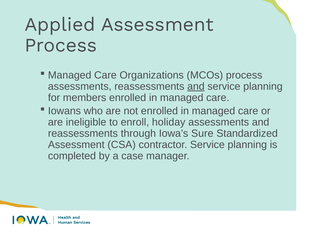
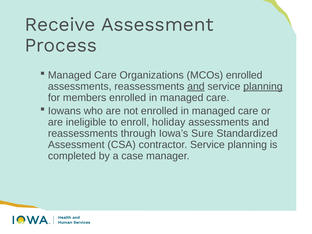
Applied: Applied -> Receive (60, 25)
MCOs process: process -> enrolled (244, 75)
planning underline: none -> present (263, 86)
